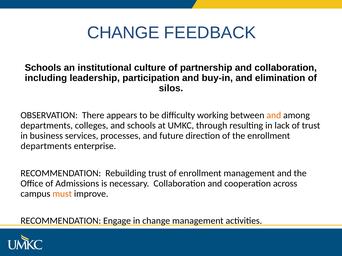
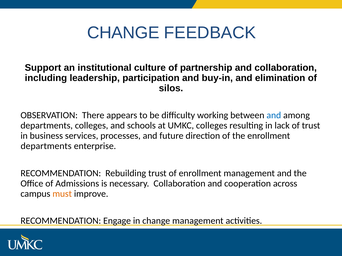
Schools: Schools -> Support (43, 68)
and colour: orange -> blue (274, 116)
UMKC through: through -> colleges (212, 126)
